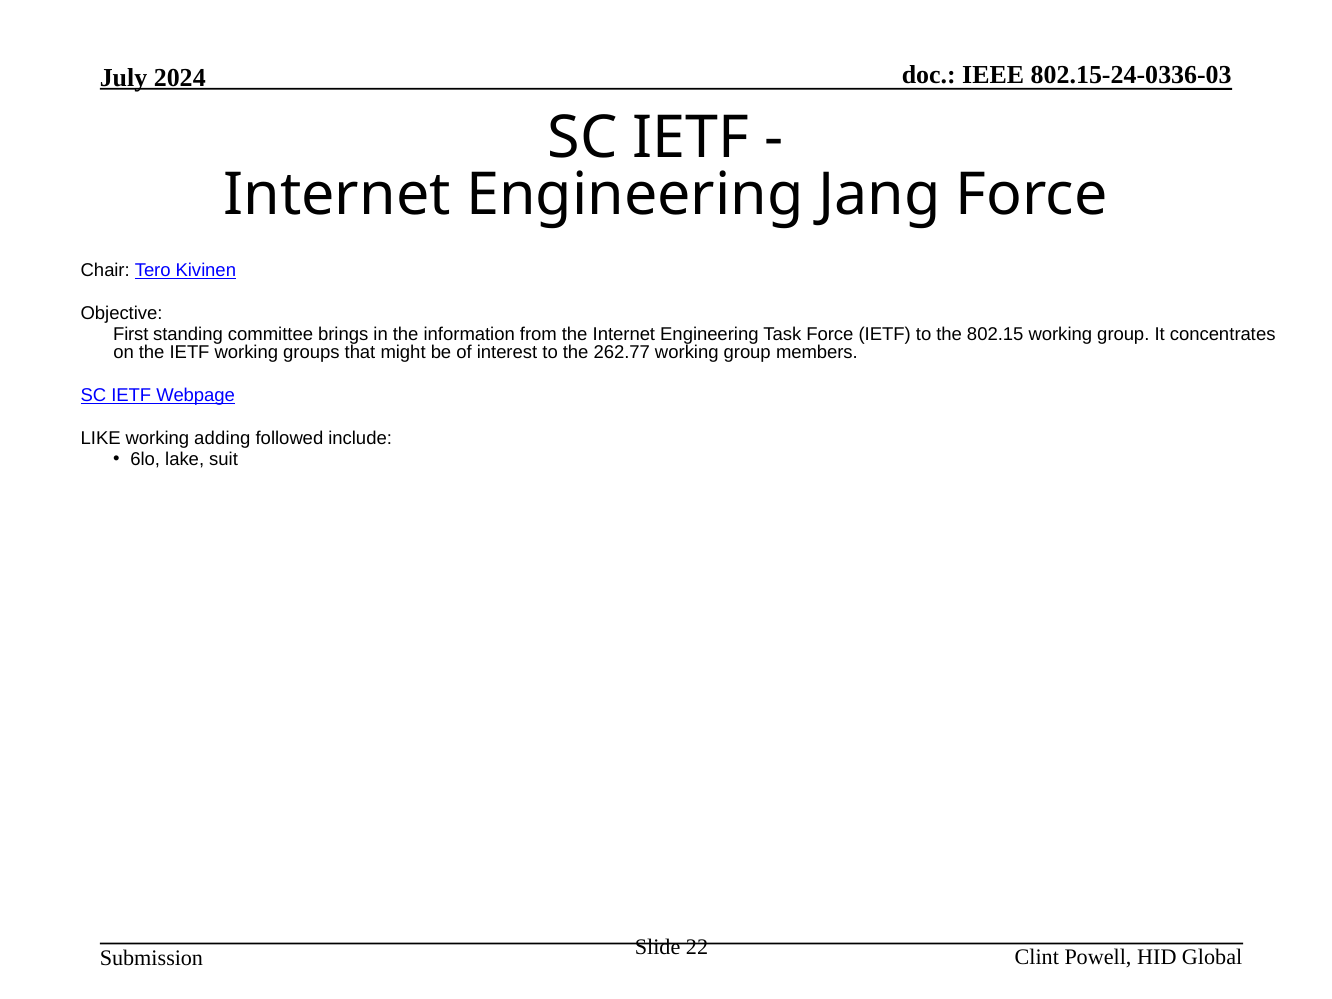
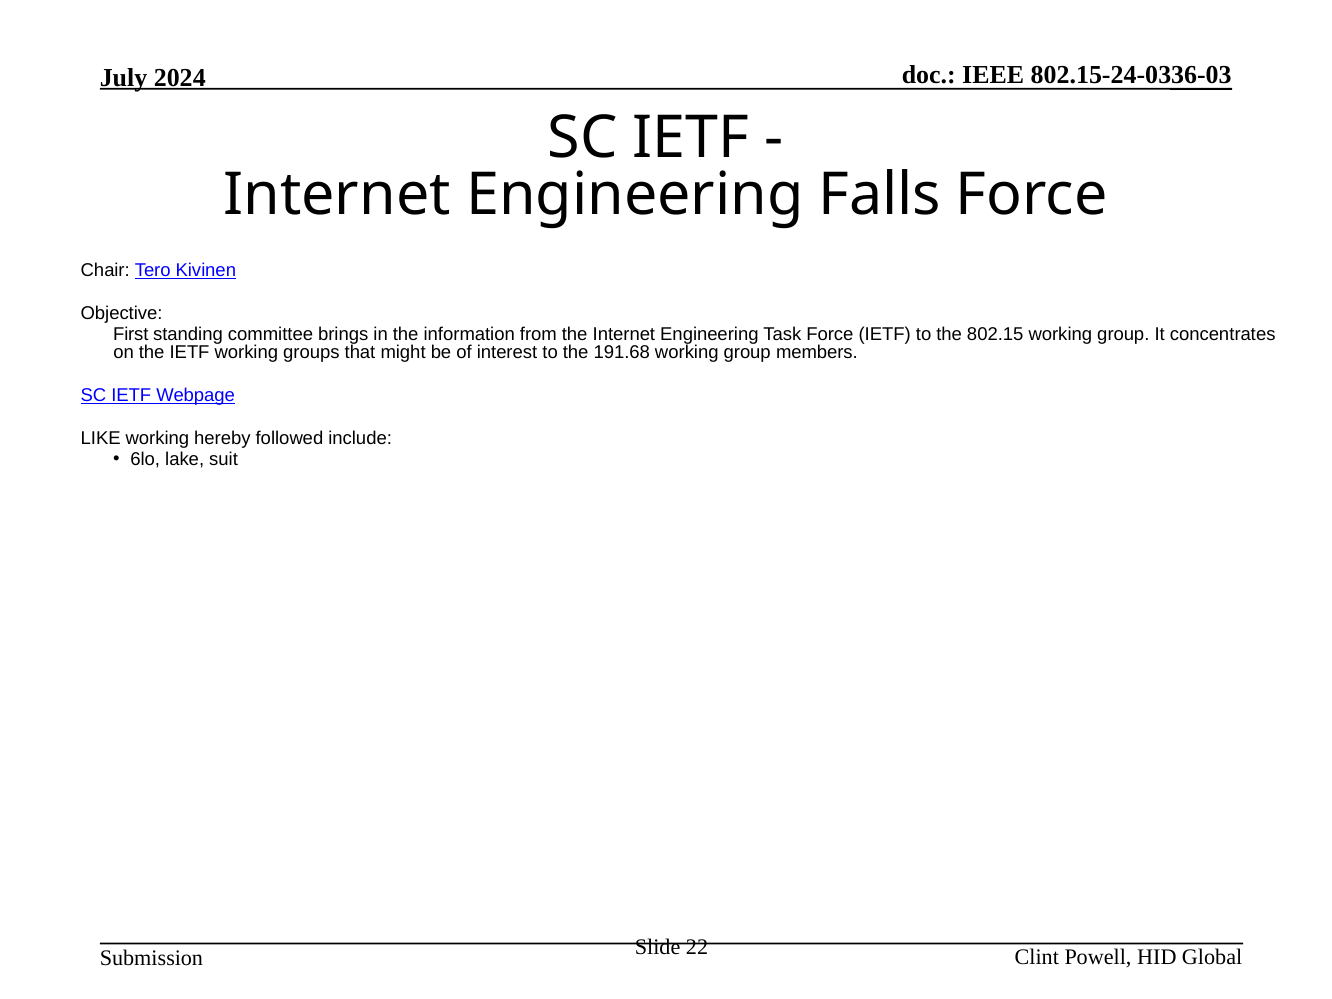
Jang: Jang -> Falls (880, 194)
262.77: 262.77 -> 191.68 (622, 352)
adding: adding -> hereby (222, 438)
